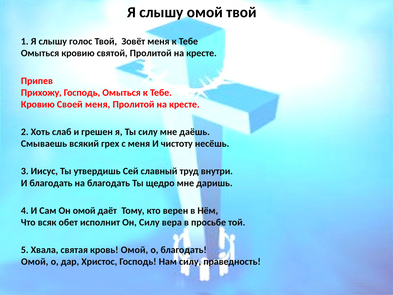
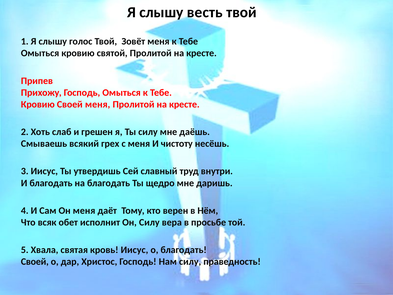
слышу омой: омой -> весть (205, 12)
Он омой: омой -> меня (84, 210)
кровь Омой: Омой -> Иисус (134, 250)
Омой: Омой -> Своей (35, 261)
